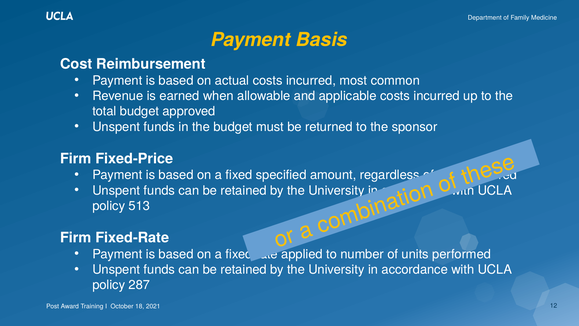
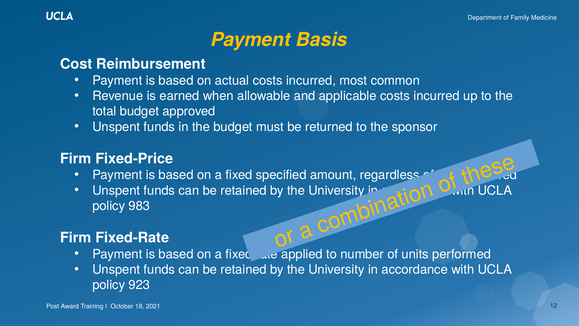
513: 513 -> 983 (139, 206)
287: 287 -> 923 (139, 285)
